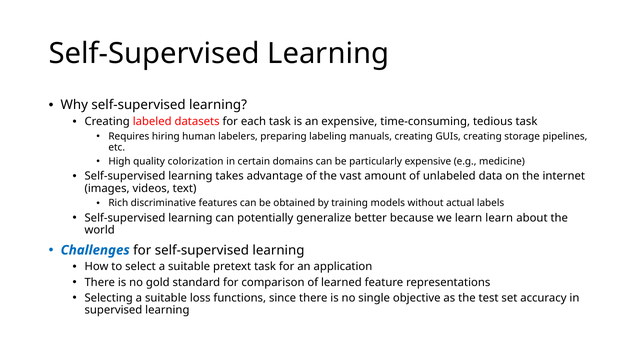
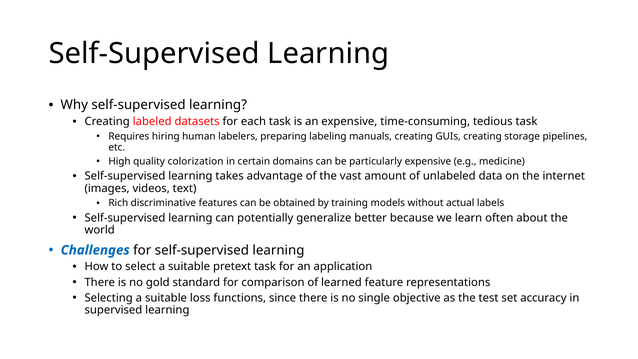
learn learn: learn -> often (499, 218)
